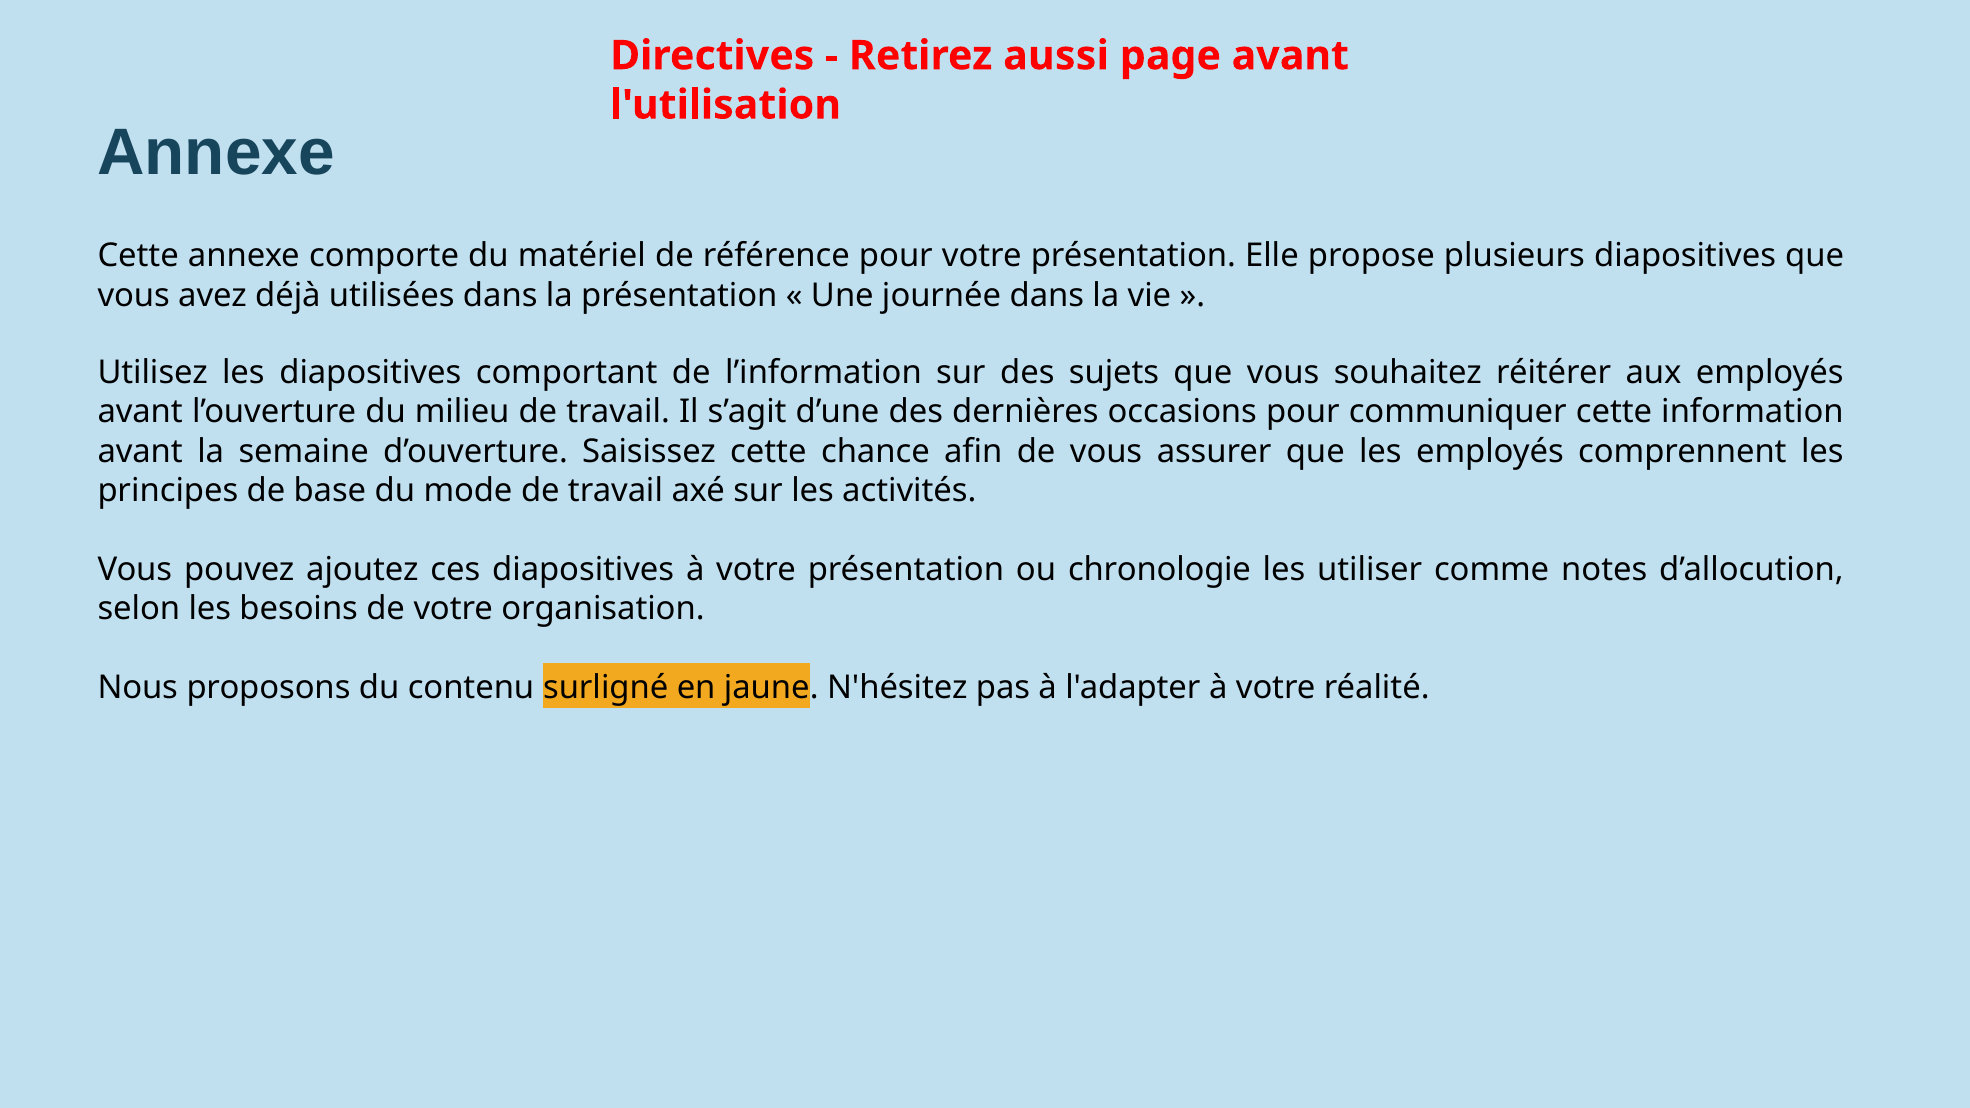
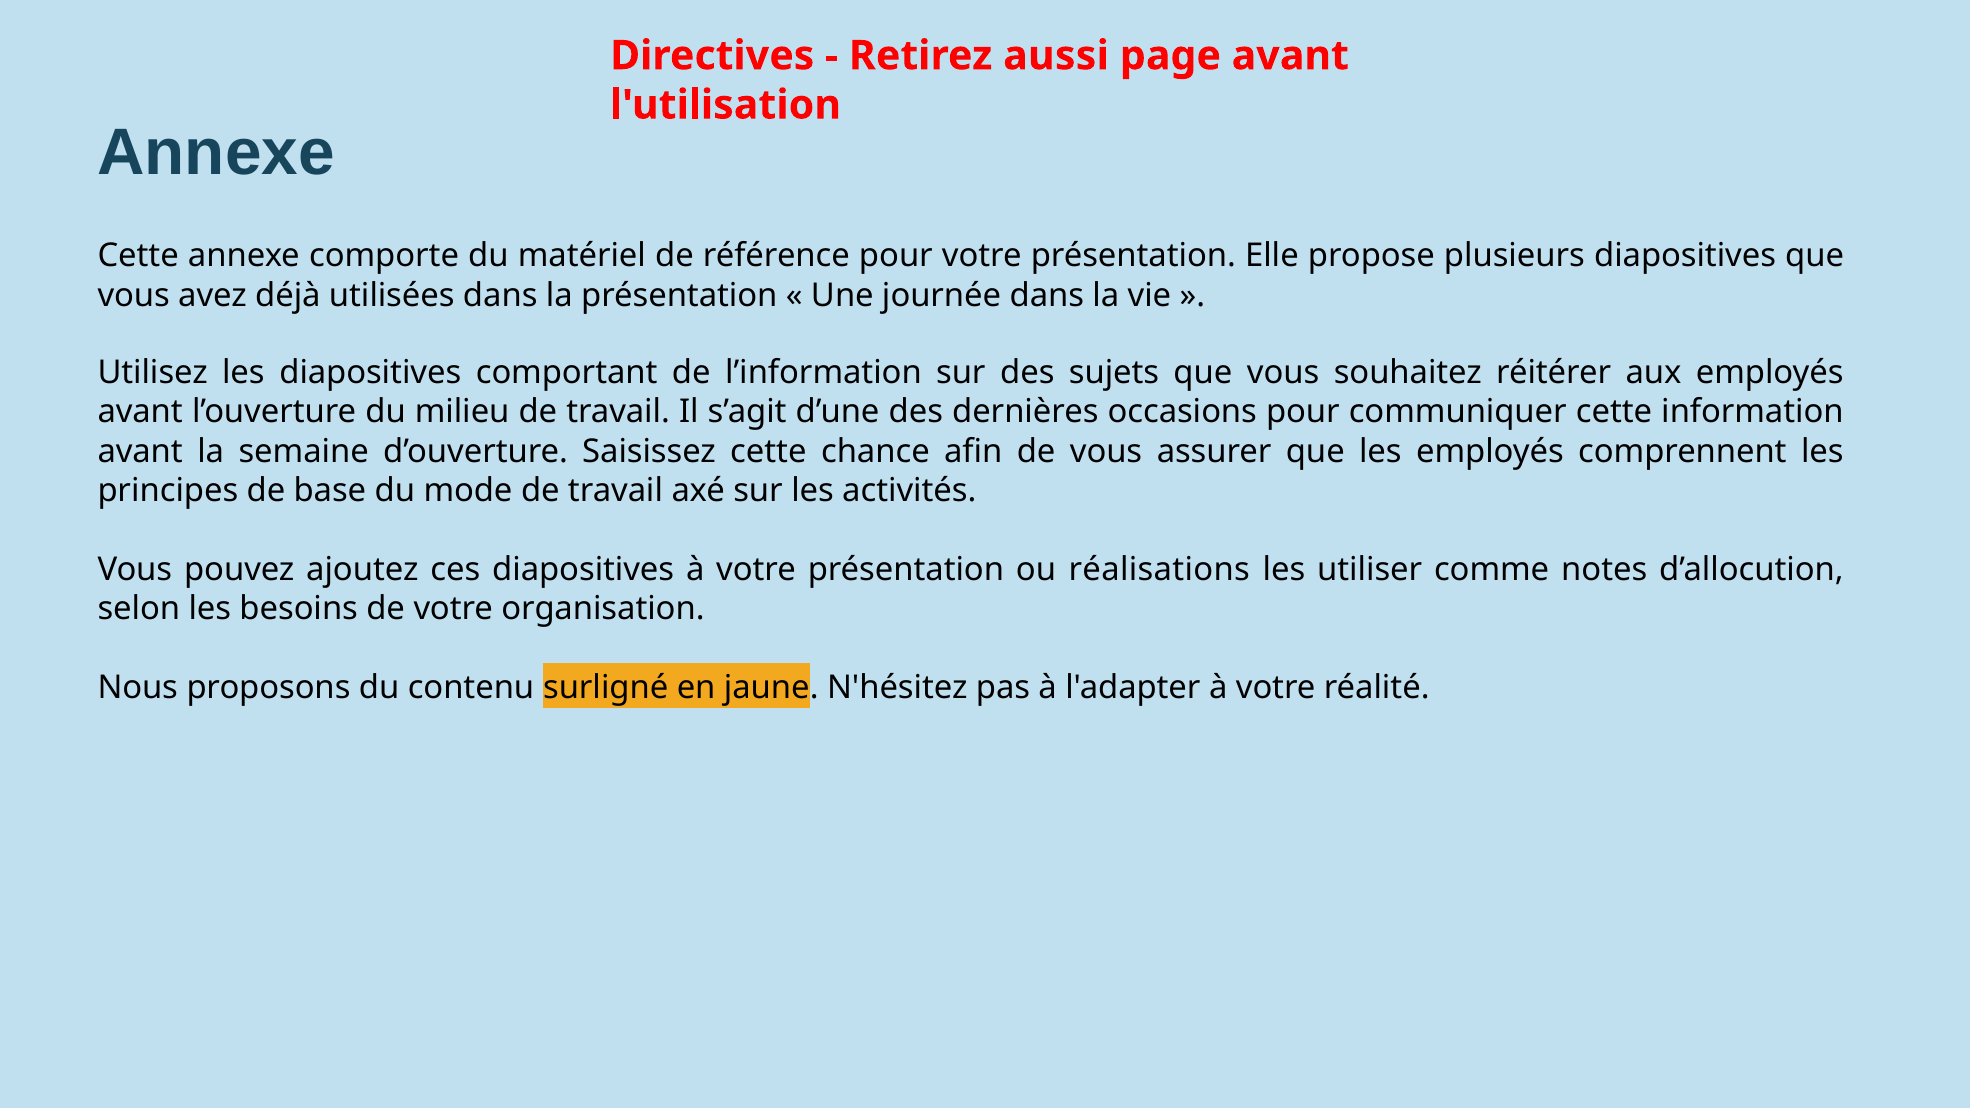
chronologie: chronologie -> réalisations (1159, 569)
